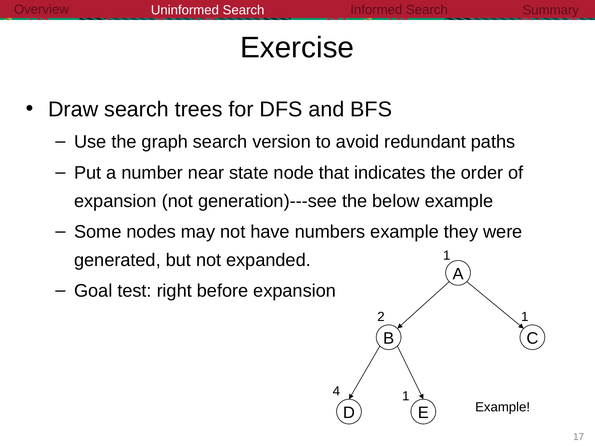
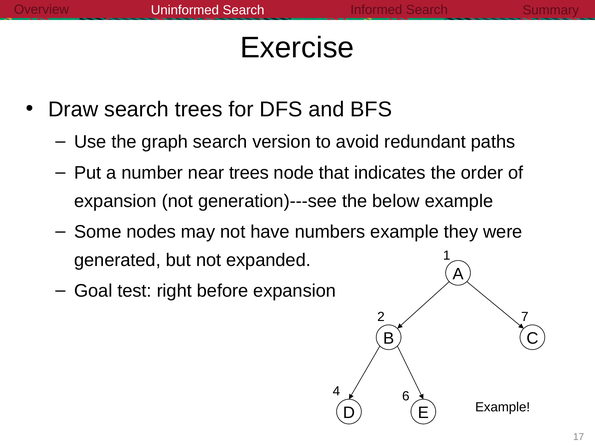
near state: state -> trees (249, 173)
2 1: 1 -> 7 (525, 317)
4 1: 1 -> 6 (406, 396)
